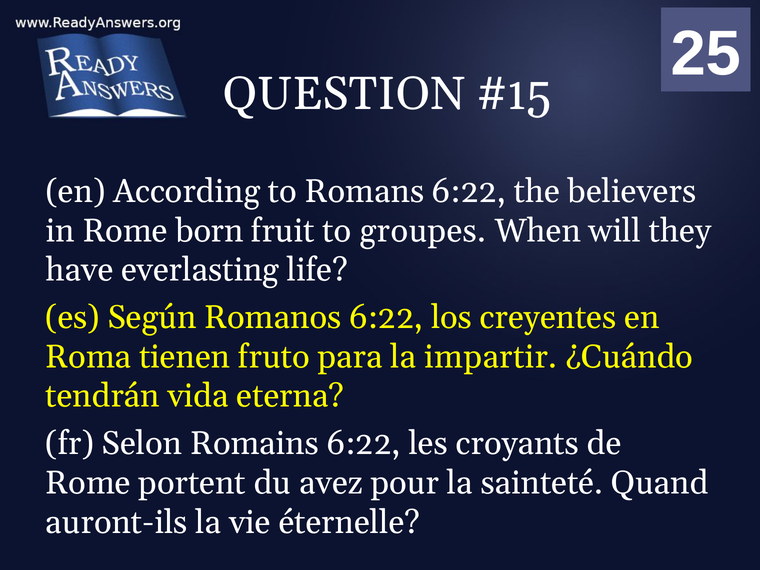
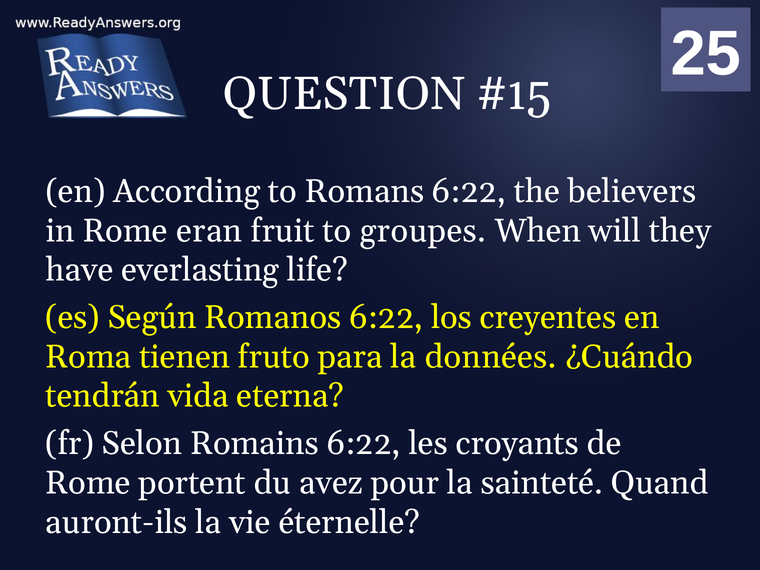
born: born -> eran (209, 231)
impartir: impartir -> données (491, 357)
